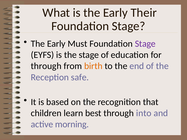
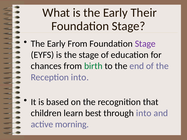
Early Must: Must -> From (78, 44)
through: through -> chances (46, 66)
birth colour: orange -> green (93, 66)
Reception safe: safe -> into (80, 77)
